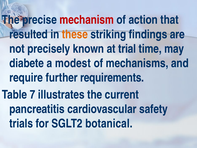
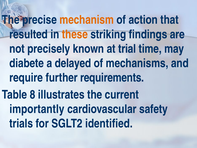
mechanism colour: red -> orange (87, 20)
modest: modest -> delayed (73, 63)
7: 7 -> 8 (32, 94)
pancreatitis: pancreatitis -> importantly (37, 109)
botanical: botanical -> identified (109, 123)
